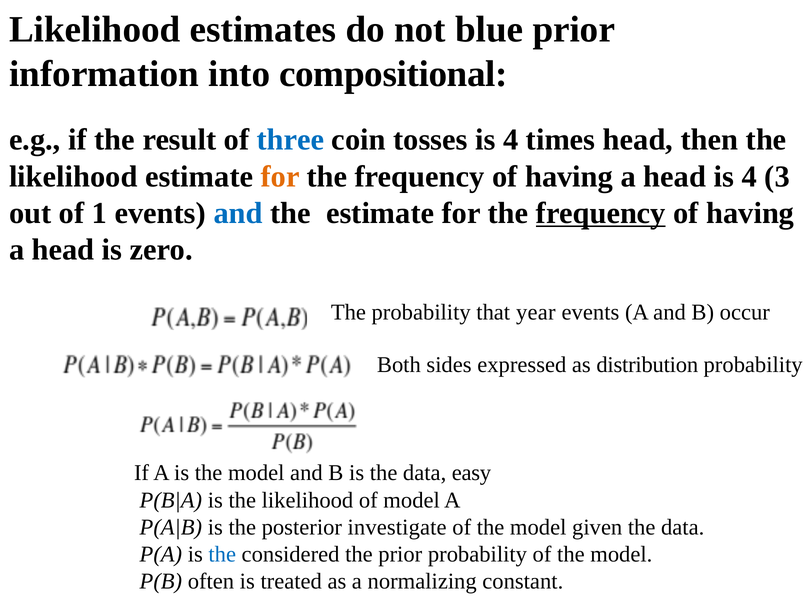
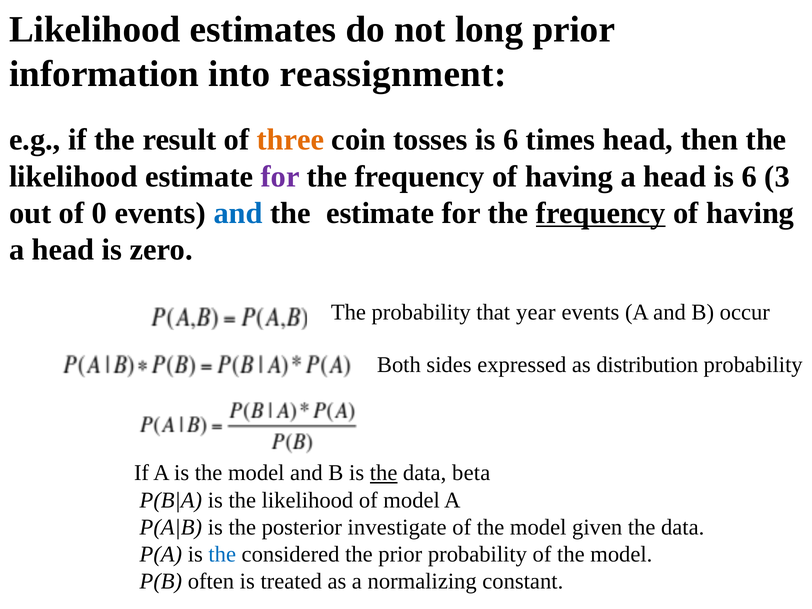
blue: blue -> long (489, 29)
compositional: compositional -> reassignment (393, 74)
three colour: blue -> orange (290, 140)
tosses is 4: 4 -> 6 (511, 140)
for colour: orange -> purple (280, 177)
head is 4: 4 -> 6 (749, 177)
1: 1 -> 0 (99, 213)
the underline: none -> present (384, 473)
easy: easy -> beta (471, 473)
